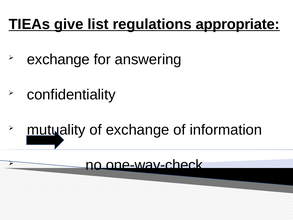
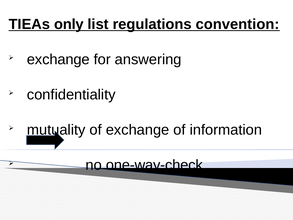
give: give -> only (69, 24)
appropriate: appropriate -> convention (238, 24)
